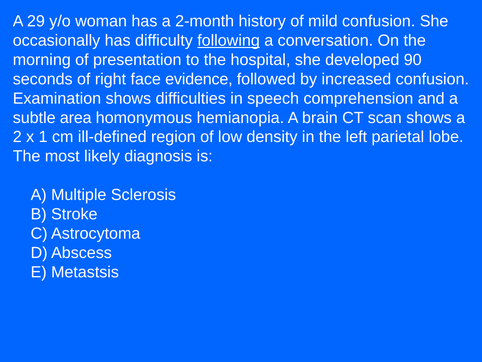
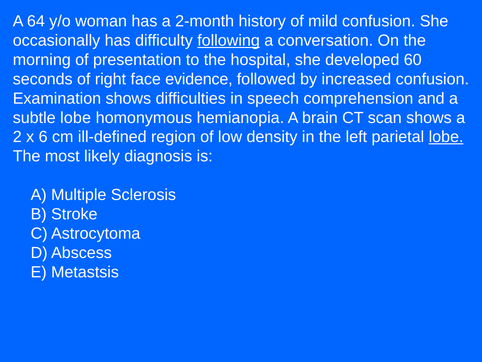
29: 29 -> 64 (36, 21)
90: 90 -> 60 (413, 60)
subtle area: area -> lobe (76, 118)
1: 1 -> 6 (43, 137)
lobe underline: none -> present (446, 137)
